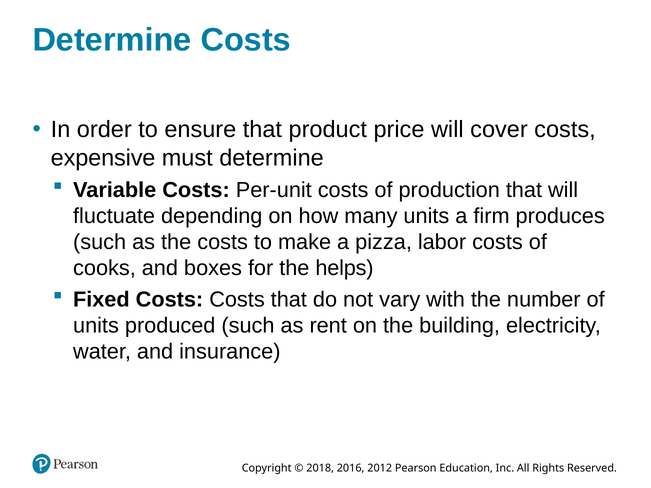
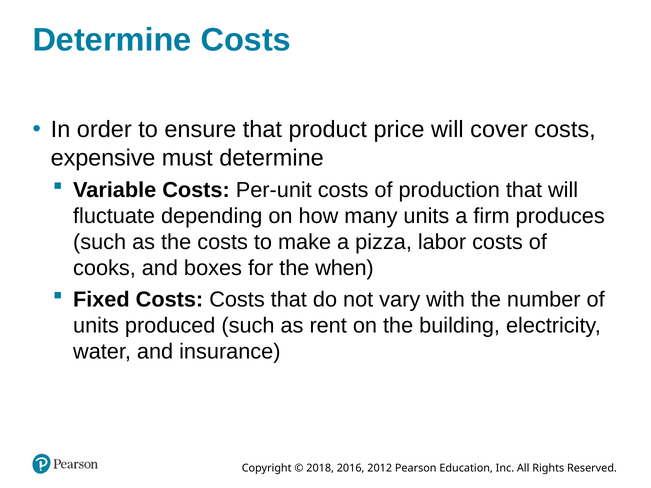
helps: helps -> when (344, 268)
